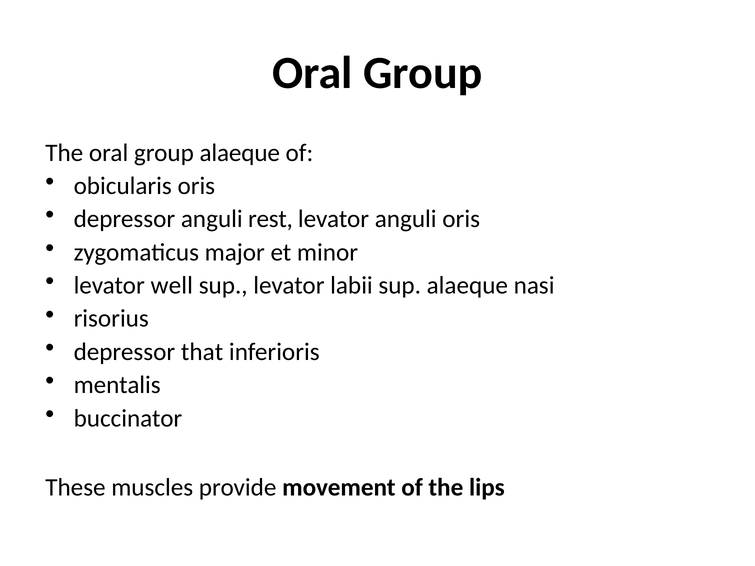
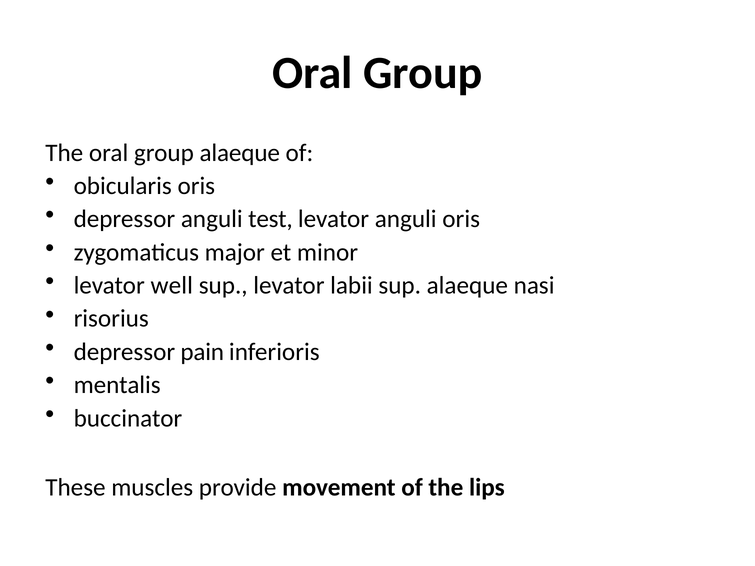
rest: rest -> test (270, 219)
that: that -> pain (202, 352)
